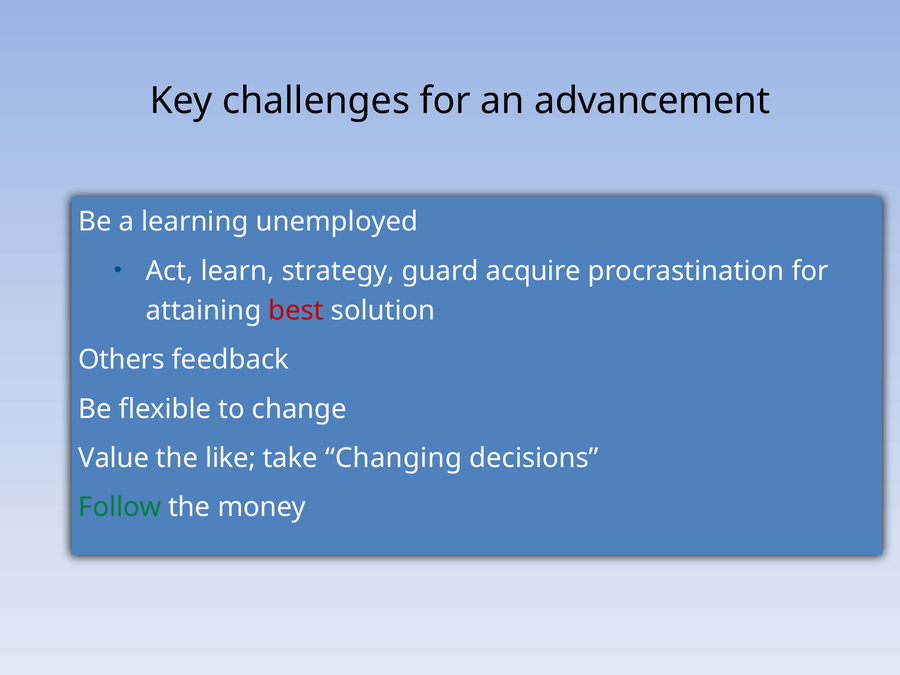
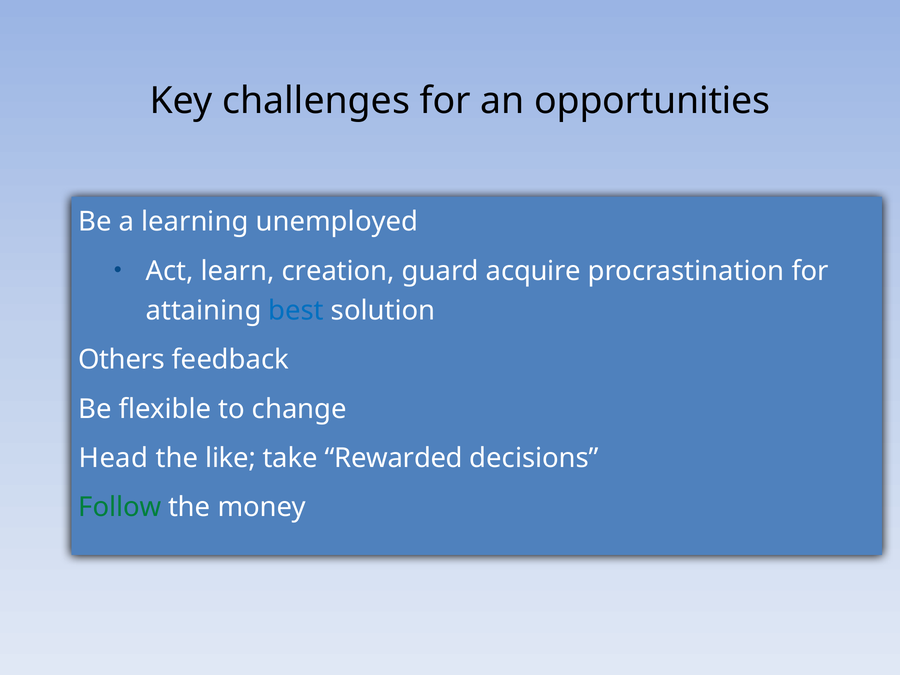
advancement: advancement -> opportunities (652, 101)
strategy: strategy -> creation (338, 271)
best colour: red -> blue (296, 311)
Value: Value -> Head (113, 458)
Changing: Changing -> Rewarded (394, 458)
